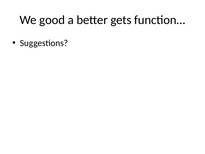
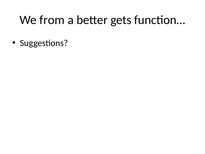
good: good -> from (52, 20)
